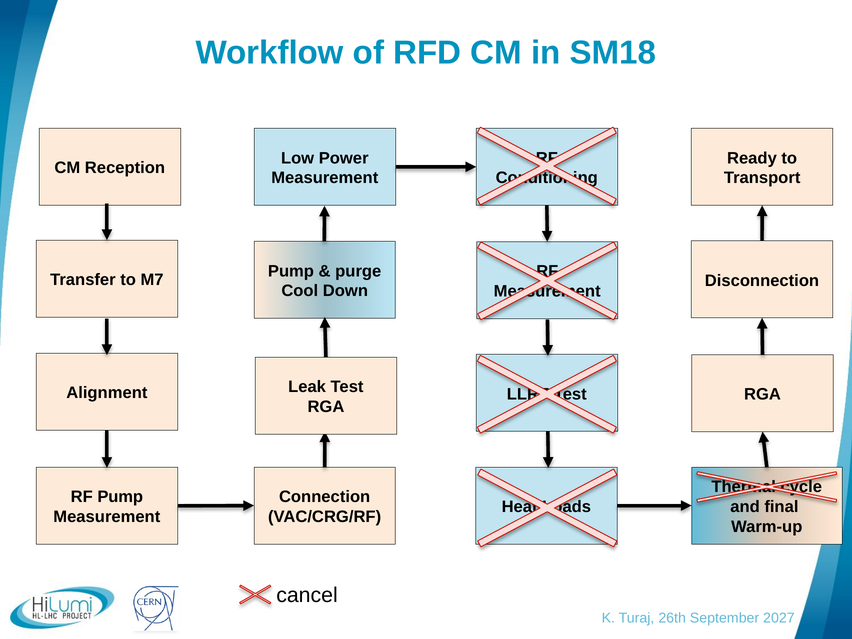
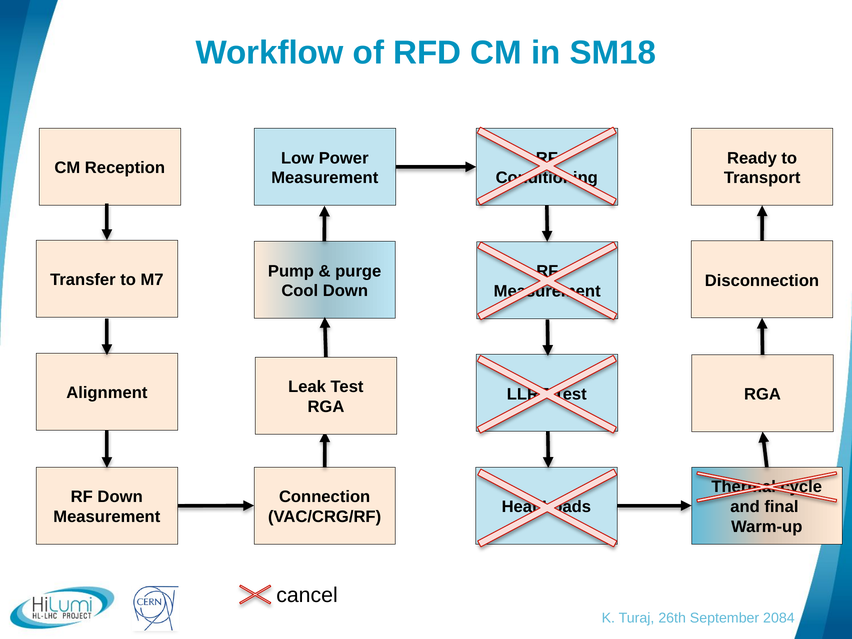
RF Pump: Pump -> Down (120, 497)
2027: 2027 -> 2084 (779, 618)
